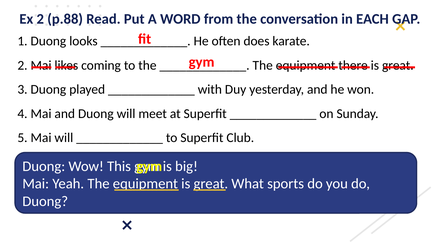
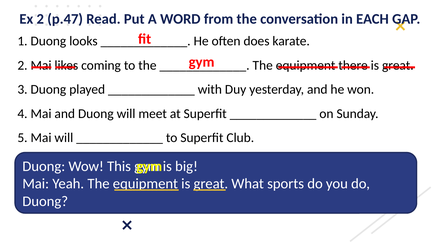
p.88: p.88 -> p.47 (65, 19)
